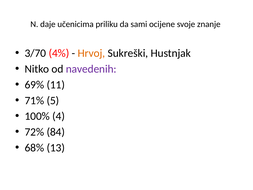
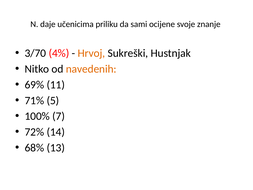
navedenih colour: purple -> orange (91, 69)
4: 4 -> 7 (59, 116)
84: 84 -> 14 (56, 132)
